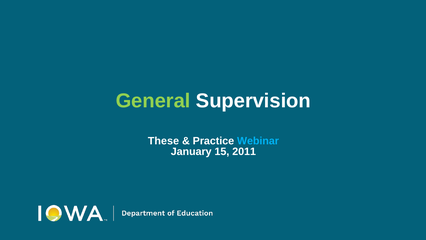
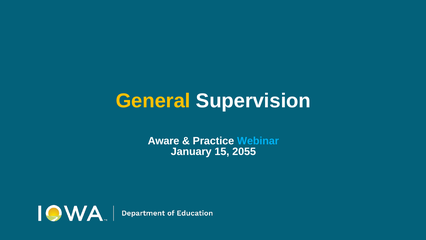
General colour: light green -> yellow (153, 101)
These: These -> Aware (164, 141)
2011: 2011 -> 2055 (244, 152)
